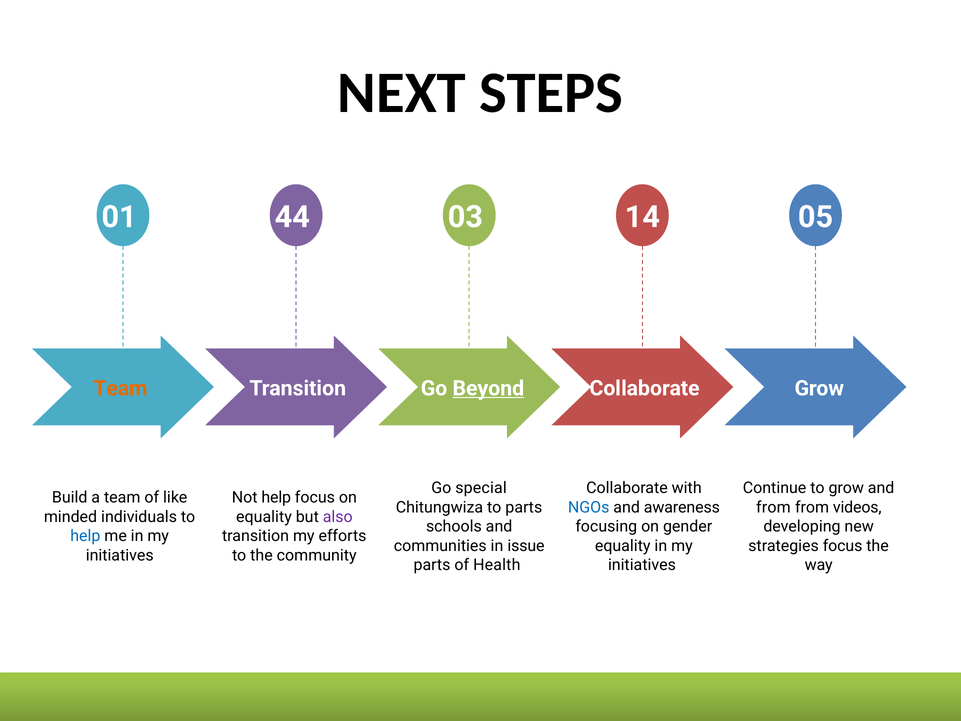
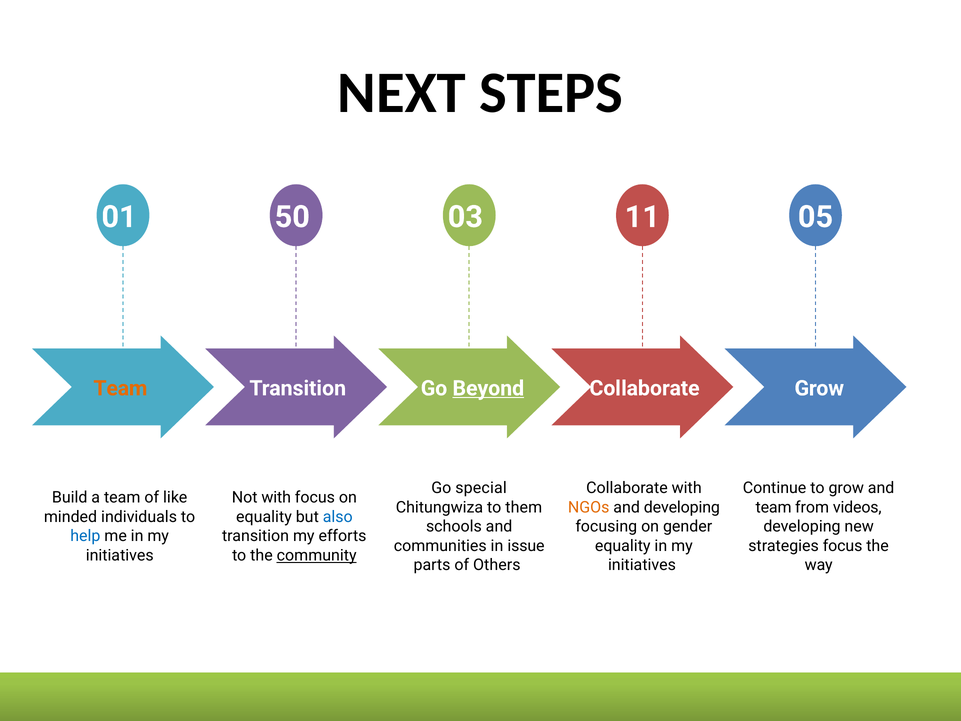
44: 44 -> 50 (292, 217)
14: 14 -> 11 (642, 217)
Not help: help -> with (276, 498)
to parts: parts -> them (524, 507)
NGOs colour: blue -> orange (589, 507)
and awareness: awareness -> developing (682, 507)
from: from -> team (774, 507)
also colour: purple -> blue (338, 517)
community underline: none -> present (317, 555)
Health: Health -> Others (497, 565)
